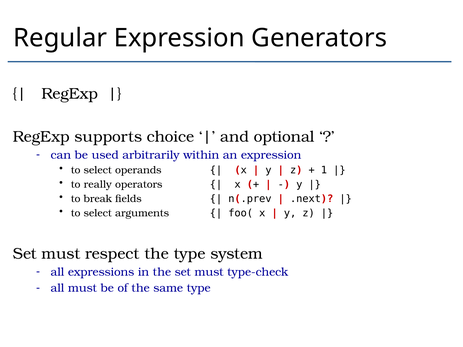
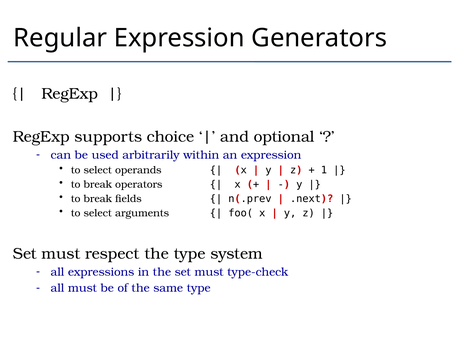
really: really -> break (98, 185)
